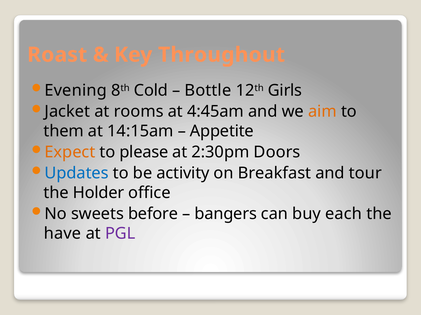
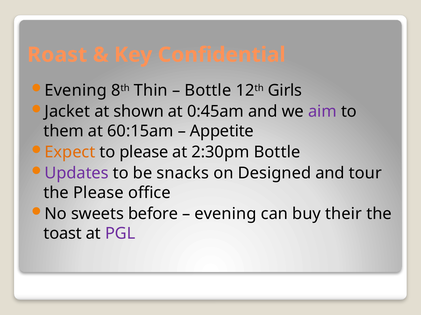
Throughout: Throughout -> Confidential (222, 55)
Cold: Cold -> Thin (151, 91)
rooms: rooms -> shown (139, 112)
4:45am: 4:45am -> 0:45am (216, 112)
aim colour: orange -> purple (322, 112)
14:15am: 14:15am -> 60:15am (140, 131)
2:30pm Doors: Doors -> Bottle (277, 153)
Updates colour: blue -> purple (77, 174)
activity: activity -> snacks (183, 174)
Breakfast: Breakfast -> Designed (274, 174)
the Holder: Holder -> Please (98, 193)
bangers: bangers -> evening (226, 214)
each: each -> their (344, 214)
have: have -> toast (63, 234)
